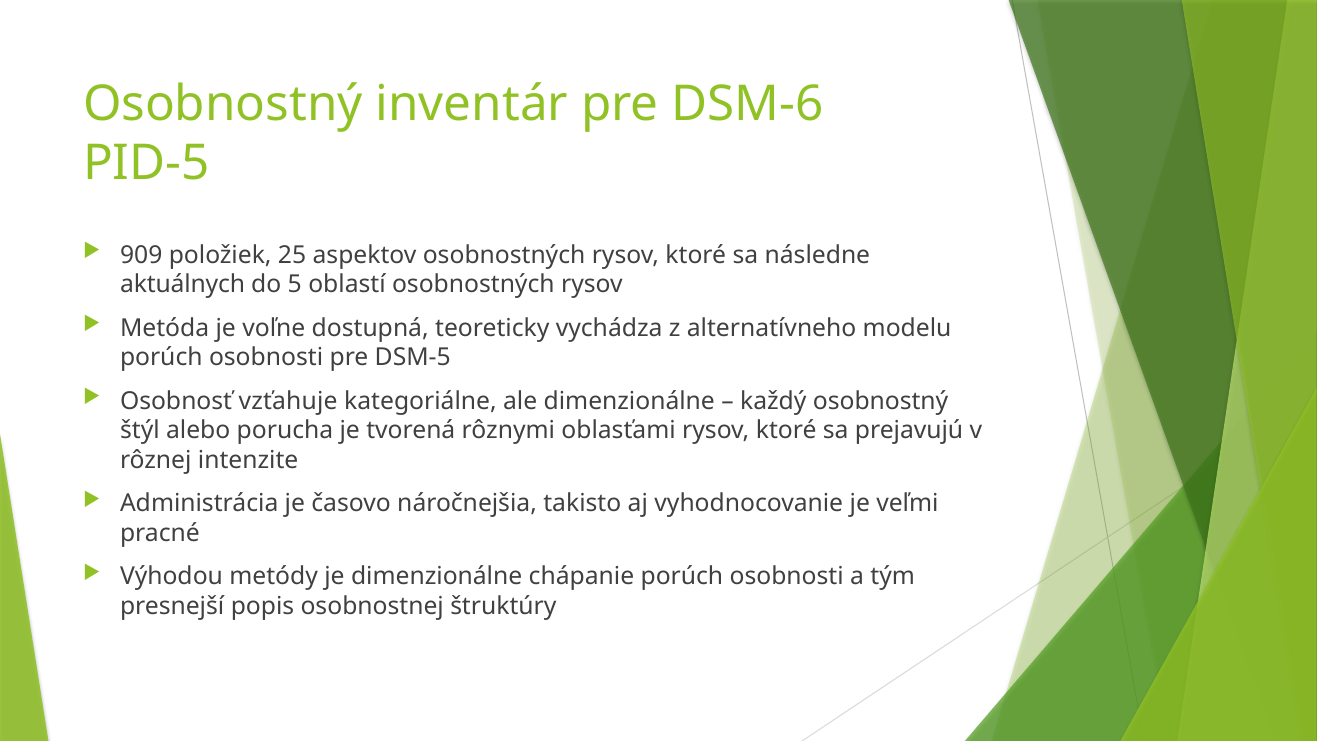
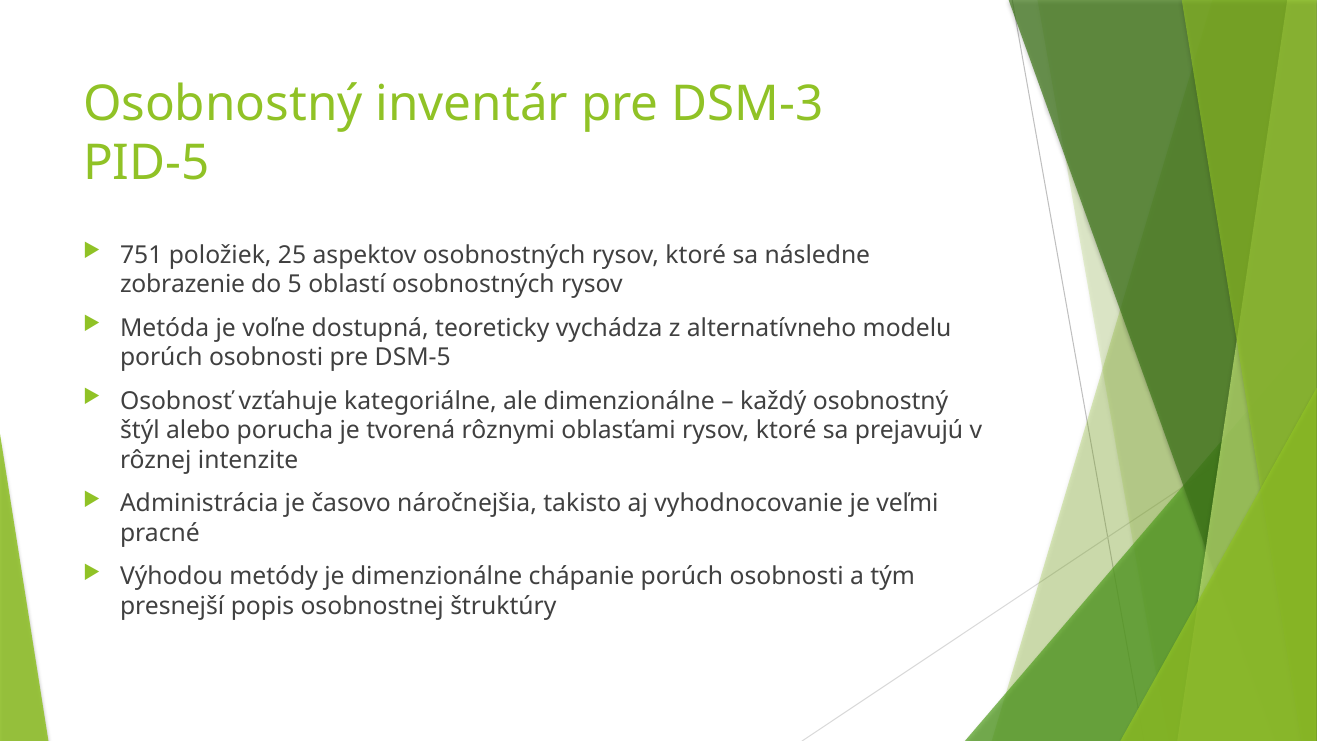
DSM-6: DSM-6 -> DSM-3 (748, 104)
909: 909 -> 751 (141, 255)
aktuálnych: aktuálnych -> zobrazenie (183, 285)
